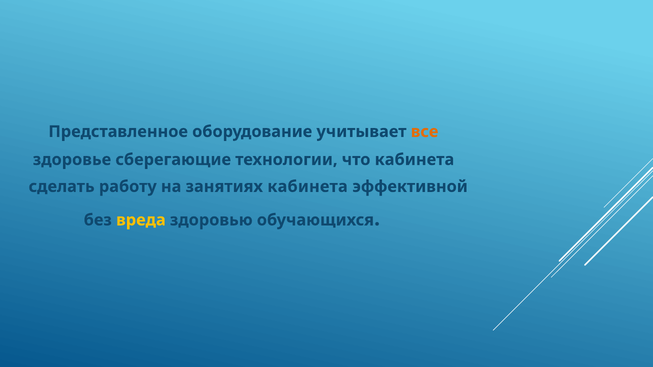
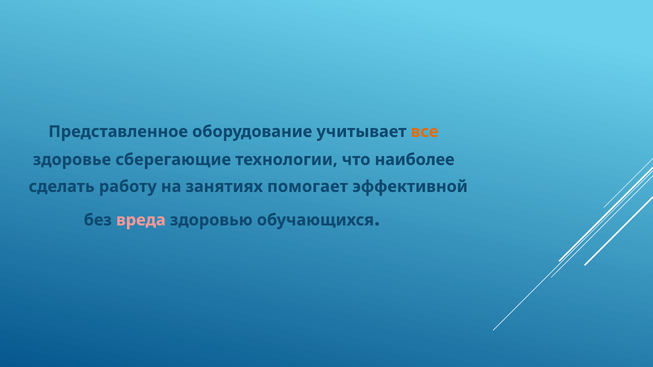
что кабинета: кабинета -> наиболее (415, 160)
занятиях кабинета: кабинета -> помогает (308, 187)
вреда colour: yellow -> pink (141, 220)
